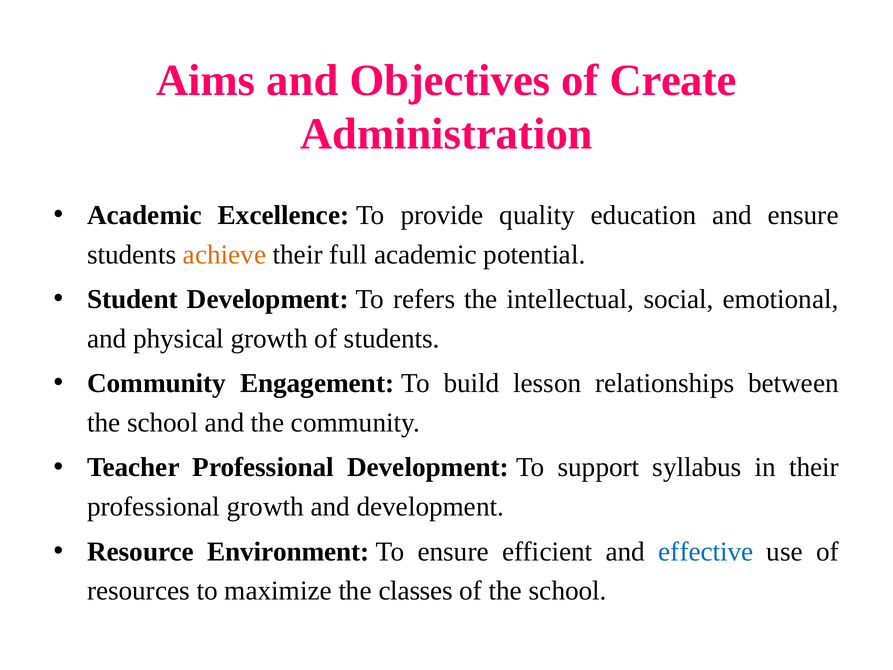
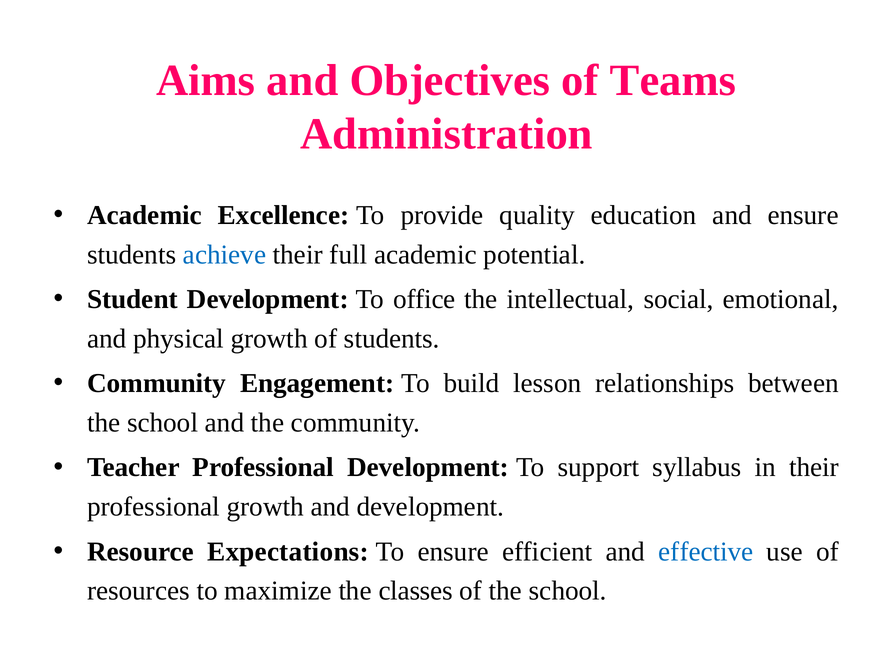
Create: Create -> Teams (673, 81)
achieve colour: orange -> blue (225, 255)
refers: refers -> office (424, 299)
Environment: Environment -> Expectations (288, 551)
